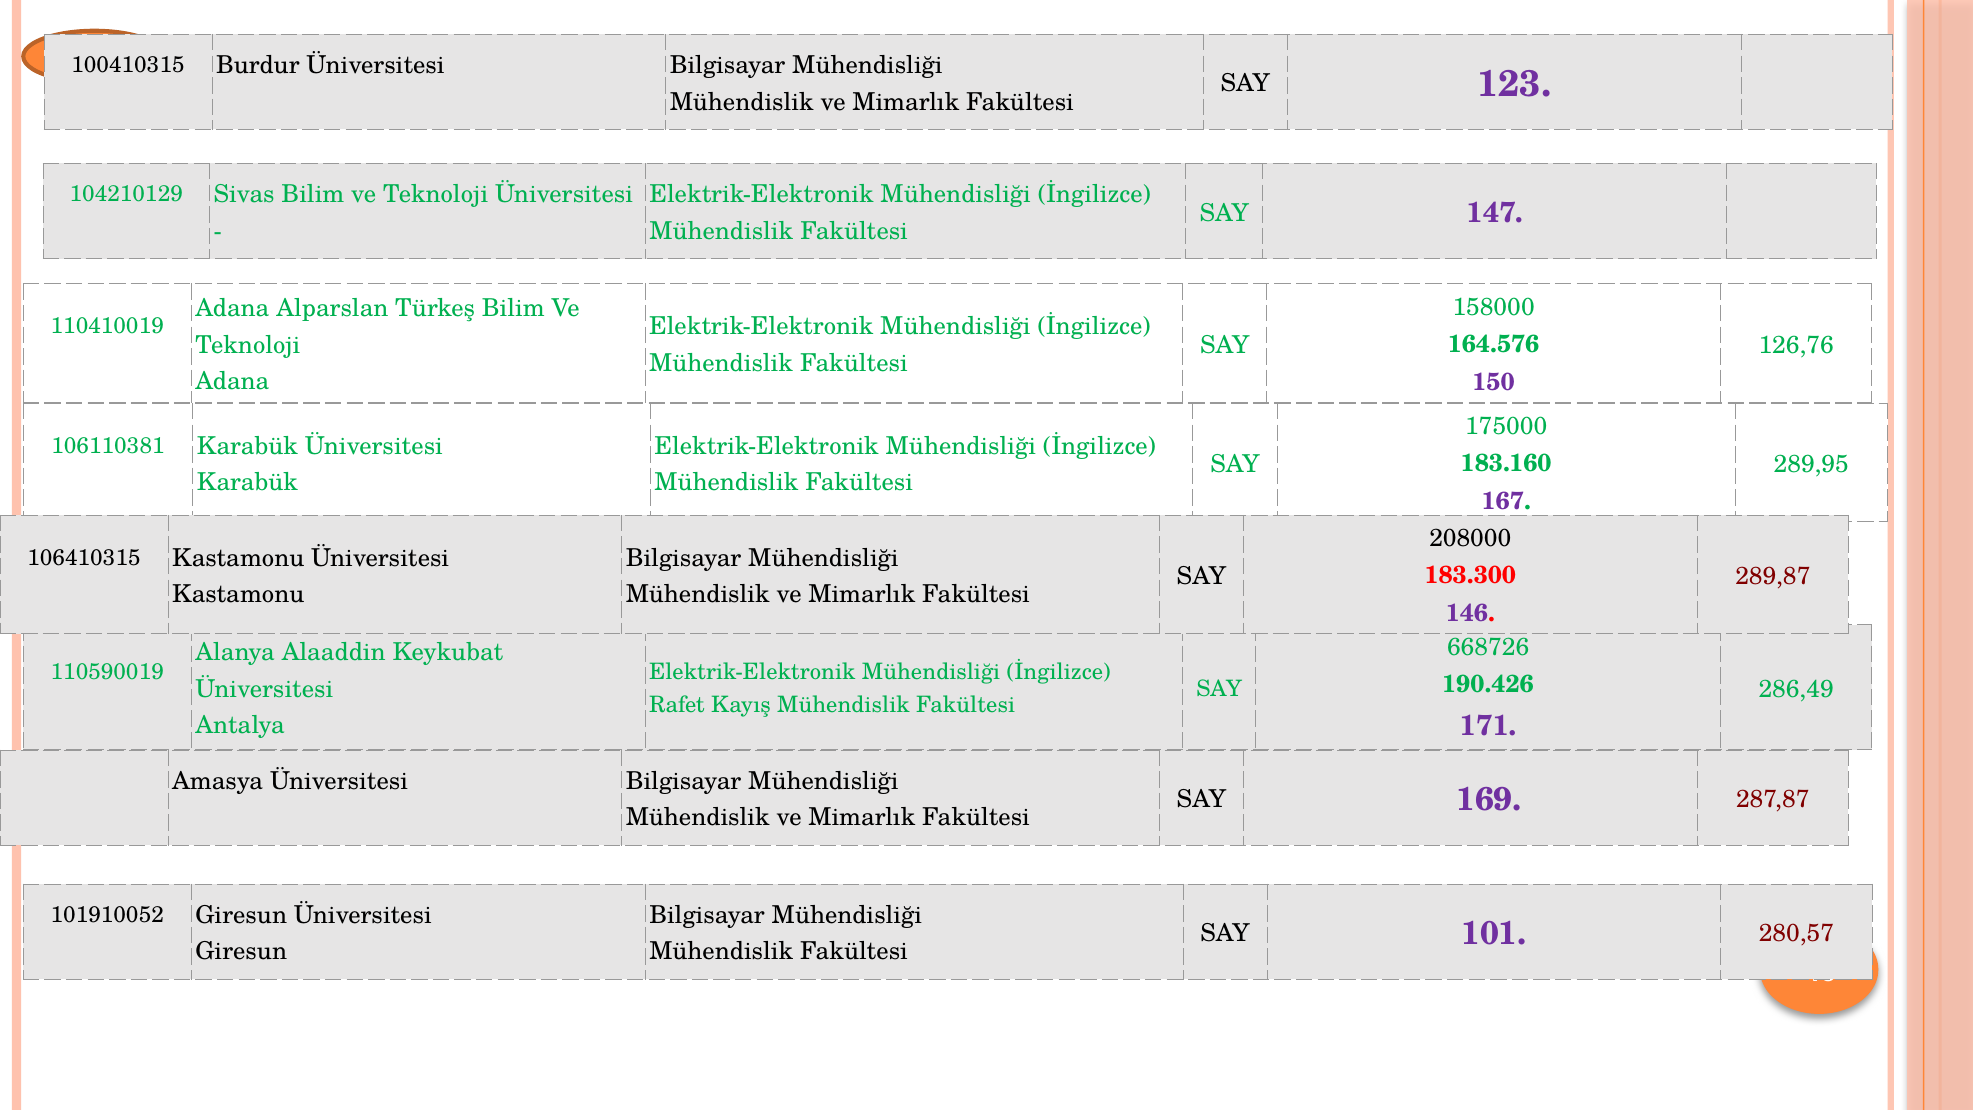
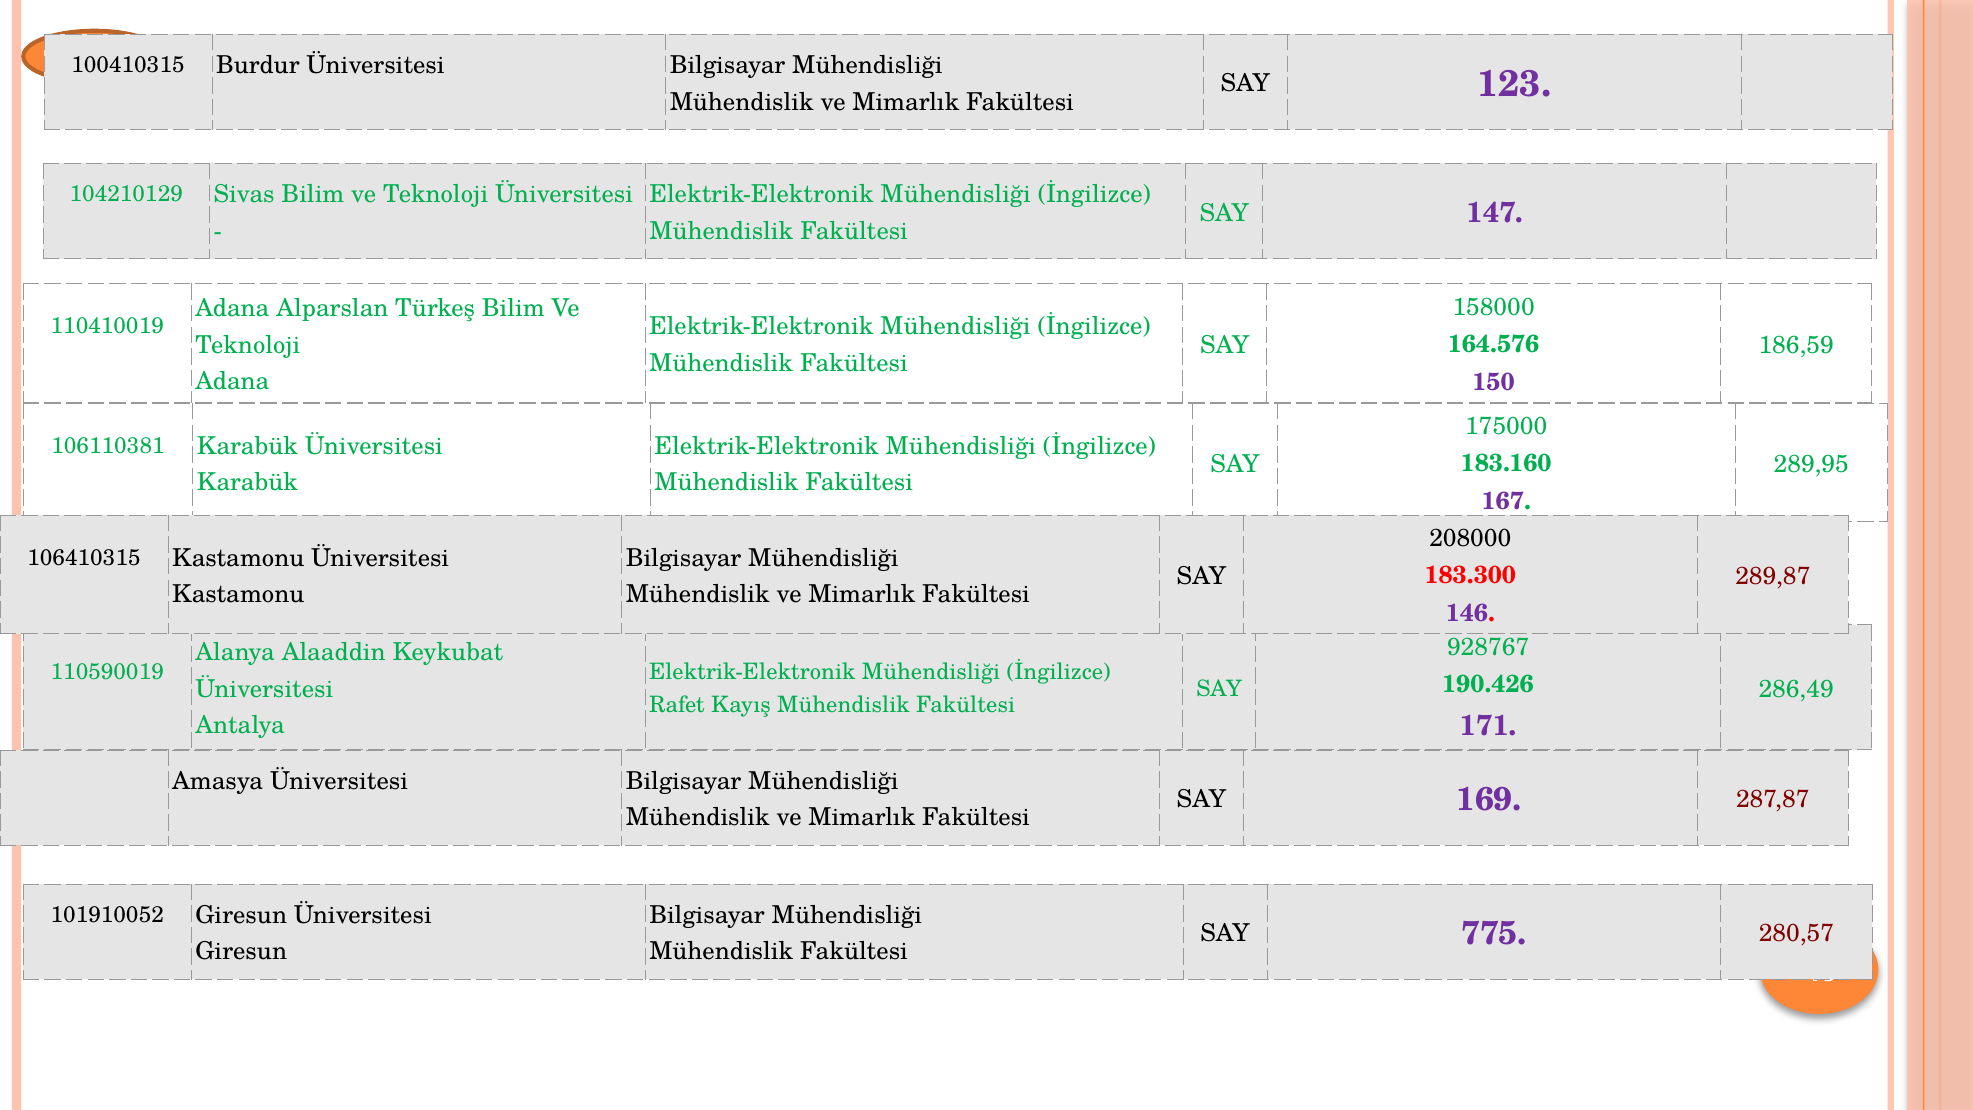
126,76: 126,76 -> 186,59 (1796, 345)
668726: 668726 -> 928767 (1488, 647)
101: 101 -> 775 (1494, 934)
